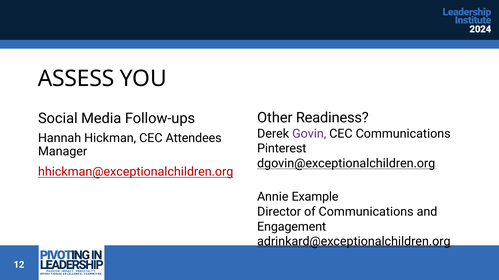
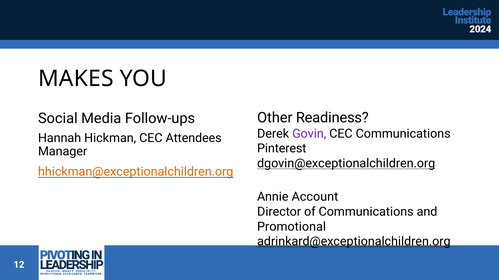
ASSESS: ASSESS -> MAKES (76, 79)
hhickman@exceptionalchildren.org colour: red -> orange (136, 172)
Example: Example -> Account (315, 197)
Engagement: Engagement -> Promotional (292, 227)
